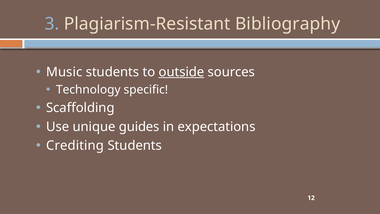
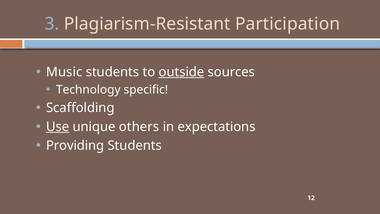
Bibliography: Bibliography -> Participation (288, 24)
Use underline: none -> present (58, 127)
guides: guides -> others (139, 127)
Crediting: Crediting -> Providing (75, 145)
